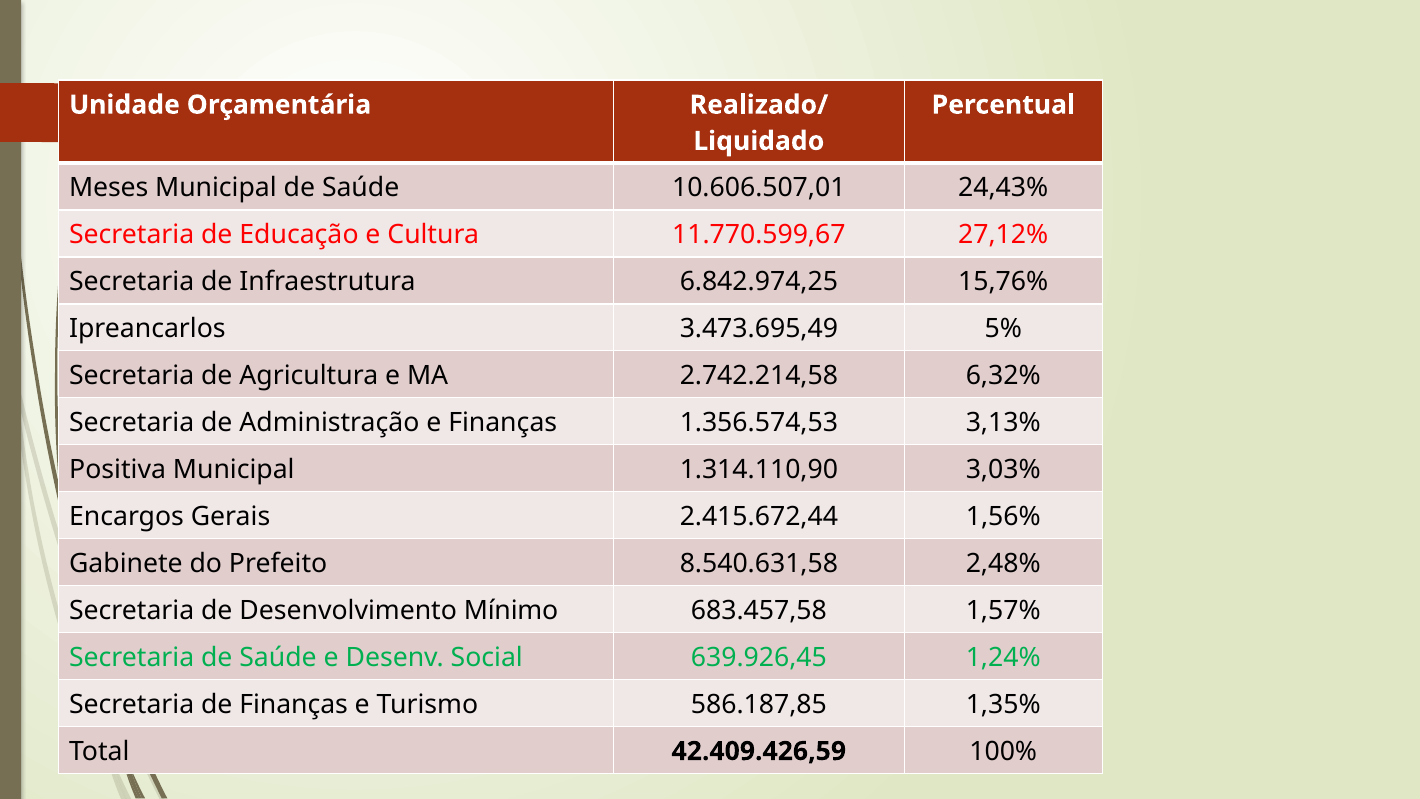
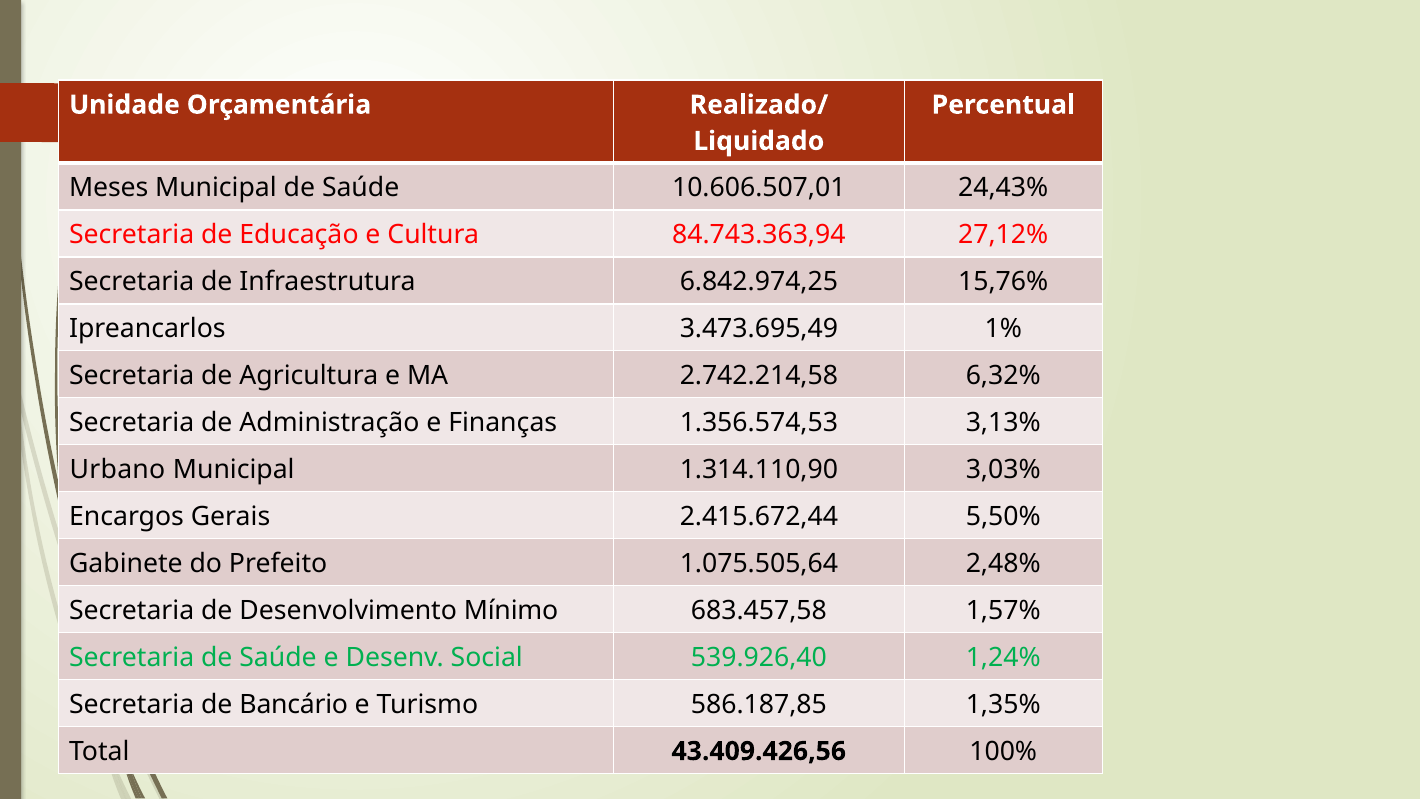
11.770.599,67: 11.770.599,67 -> 84.743.363,94 (759, 235)
5%: 5% -> 1% (1003, 329)
Positiva: Positiva -> Urbano (117, 469)
1,56%: 1,56% -> 5,50% (1003, 516)
8.540.631,58: 8.540.631,58 -> 1.075.505,64 (759, 563)
639.926,45: 639.926,45 -> 539.926,40 (759, 657)
de Finanças: Finanças -> Bancário (294, 704)
42.409.426,59: 42.409.426,59 -> 43.409.426,56 (759, 751)
